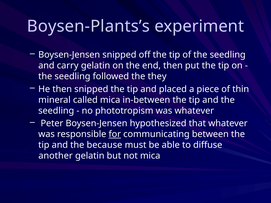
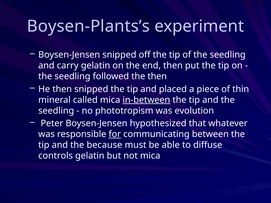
the they: they -> then (157, 77)
in-between underline: none -> present (146, 100)
was whatever: whatever -> evolution (194, 111)
another: another -> controls (56, 156)
